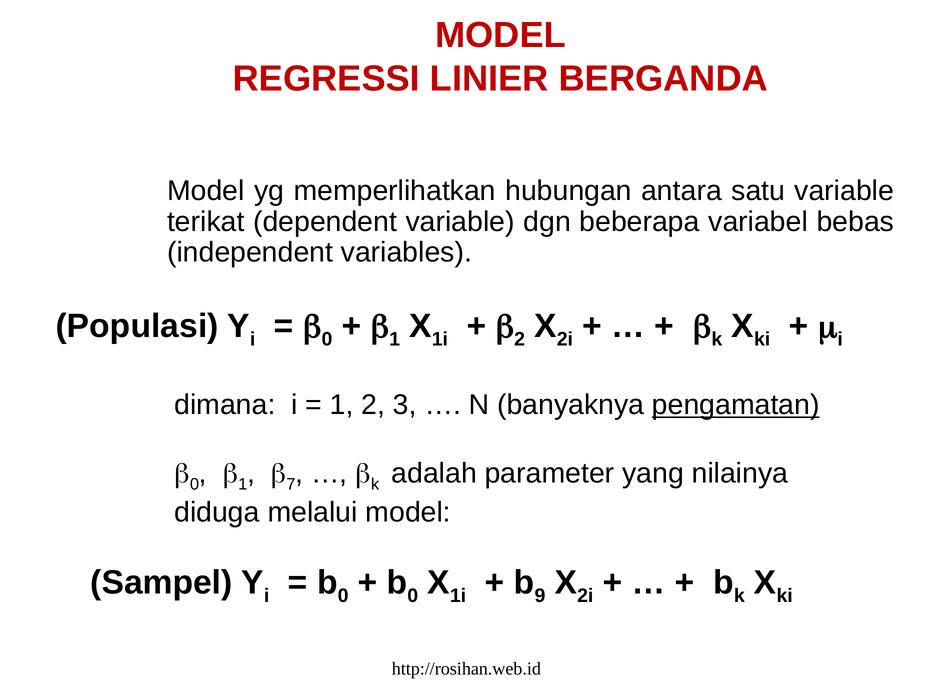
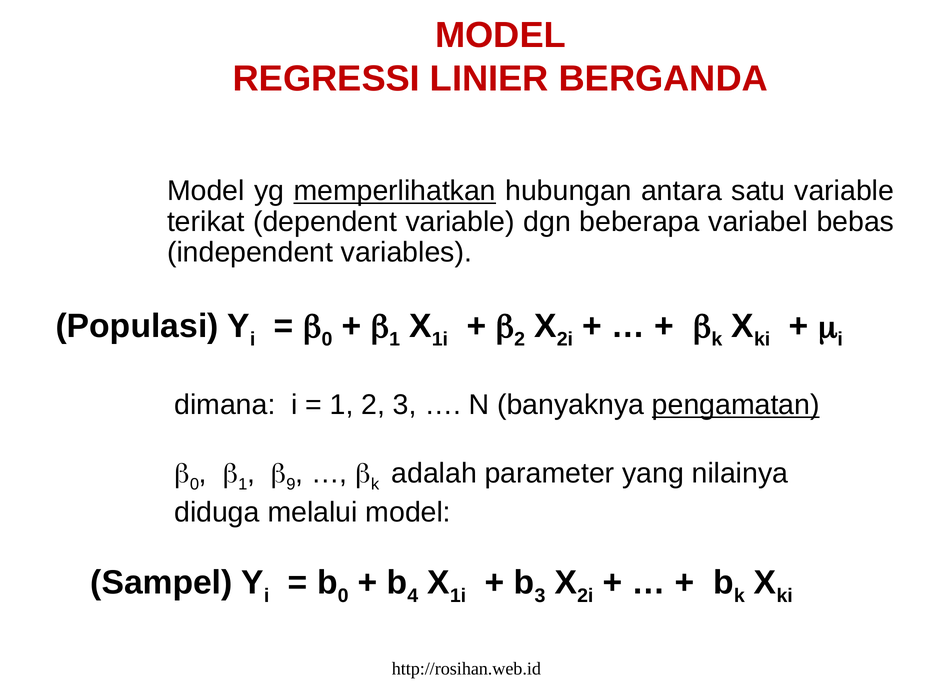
memperlihatkan underline: none -> present (395, 191)
7: 7 -> 9 (291, 484)
0: 0 -> 4 (413, 596)
9: 9 -> 3 (540, 596)
